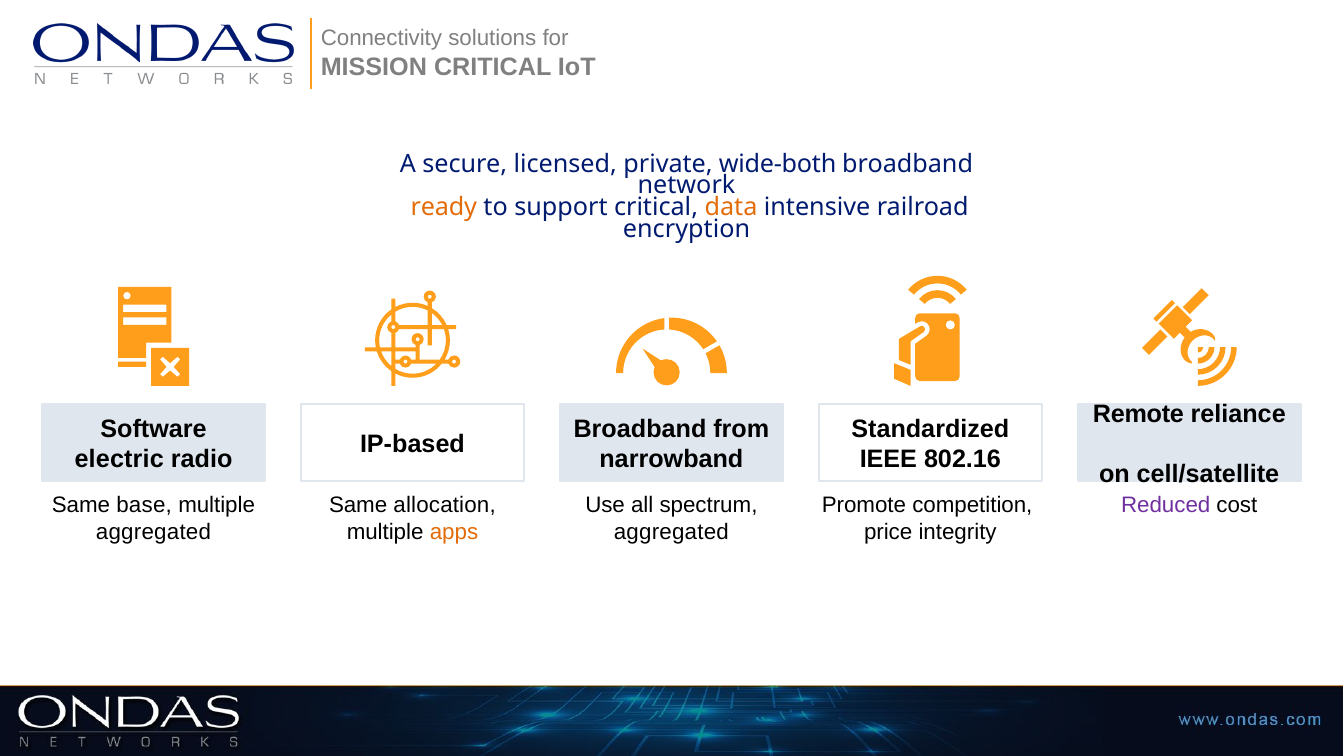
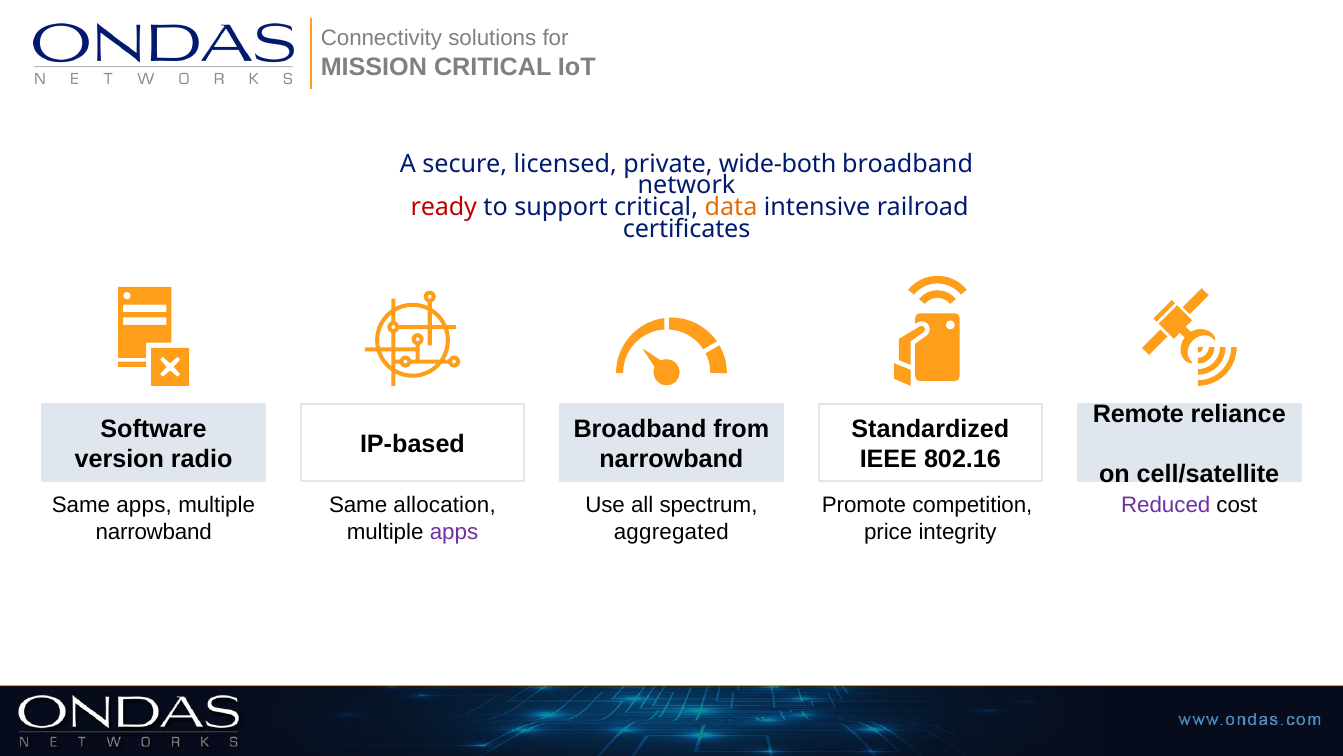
ready colour: orange -> red (444, 207)
encryption: encryption -> certificates (687, 229)
electric: electric -> version (119, 459)
Same base: base -> apps (144, 505)
aggregated: aggregated -> narrowband (154, 532)
apps colour: orange -> purple (454, 532)
